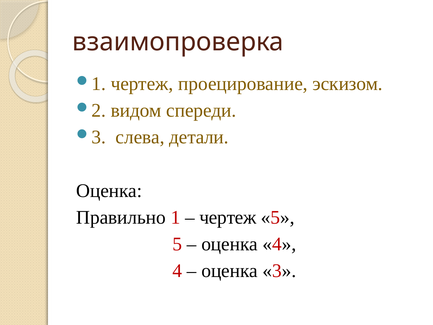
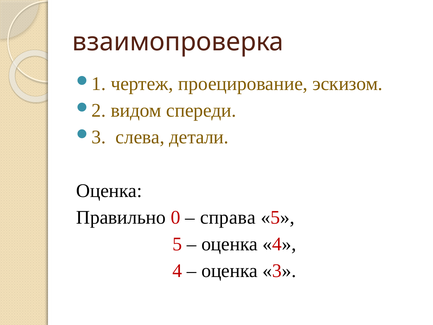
1: 1 -> 0 (176, 217)
чертеж: чертеж -> справа (228, 217)
